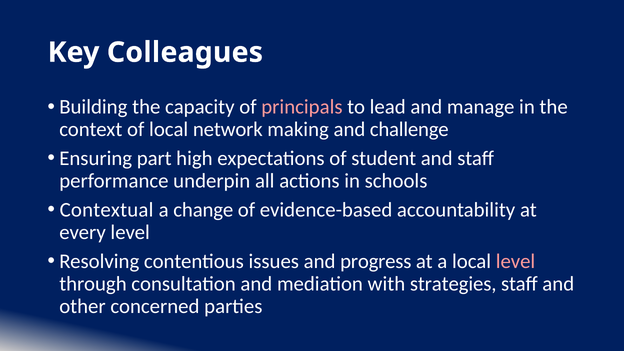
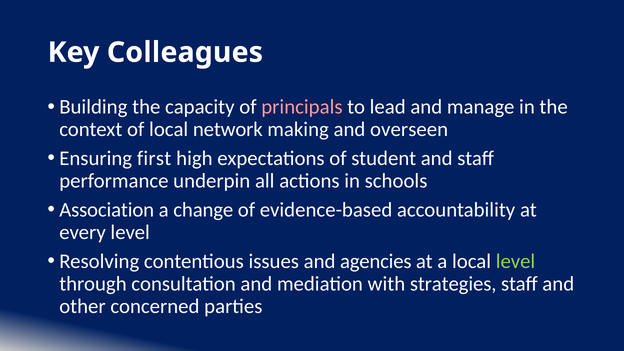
challenge: challenge -> overseen (409, 129)
part: part -> first (154, 158)
Contextual: Contextual -> Association (107, 210)
progress: progress -> agencies (376, 261)
level colour: pink -> light green (516, 261)
